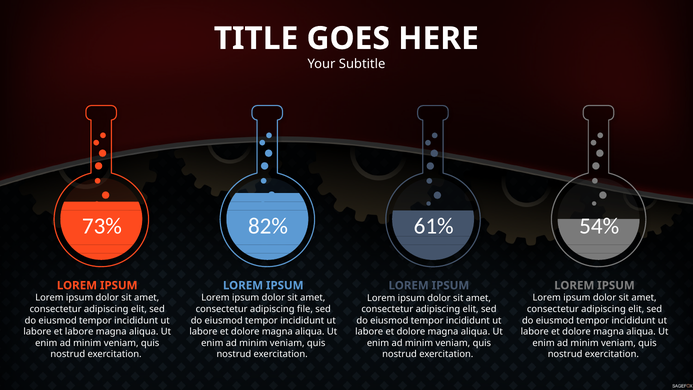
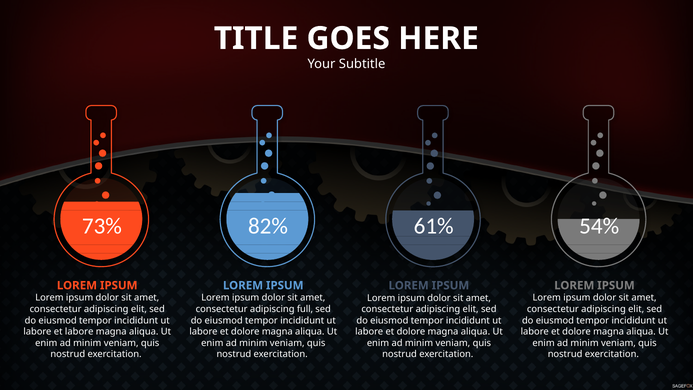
file: file -> full (305, 309)
